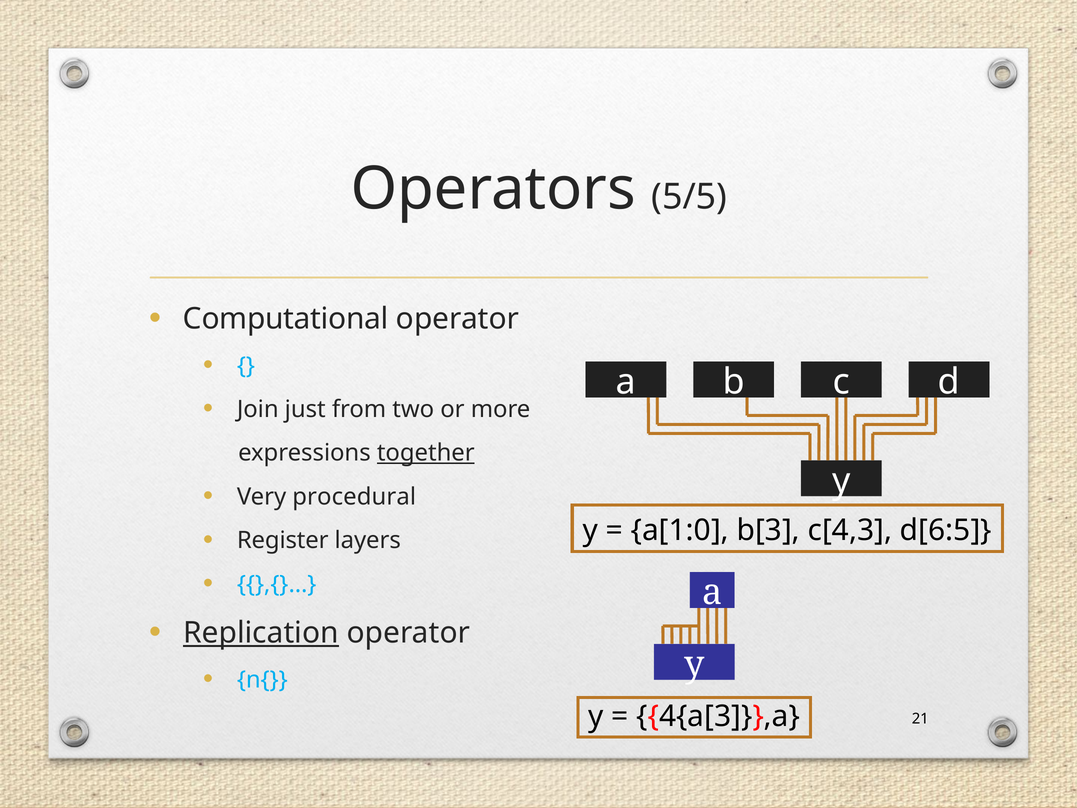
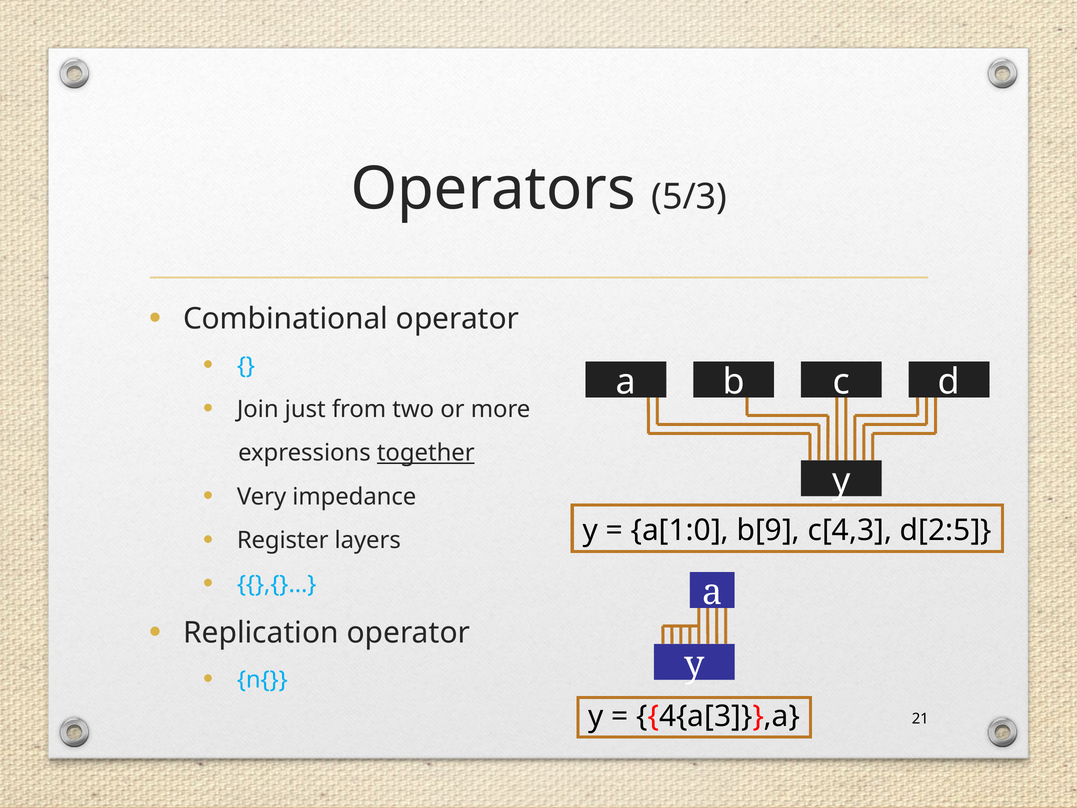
5/5: 5/5 -> 5/3 (689, 197)
Computational: Computational -> Combinational (286, 319)
procedural: procedural -> impedance (354, 497)
b[3: b[3 -> b[9 (768, 530)
d[6:5: d[6:5 -> d[2:5 (946, 530)
Replication underline: present -> none (261, 633)
